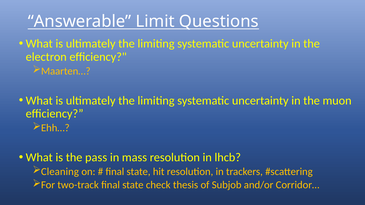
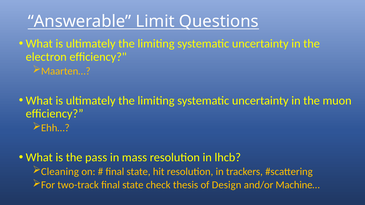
Subjob: Subjob -> Design (227, 185)
Corridor…: Corridor… -> Machine… (298, 185)
